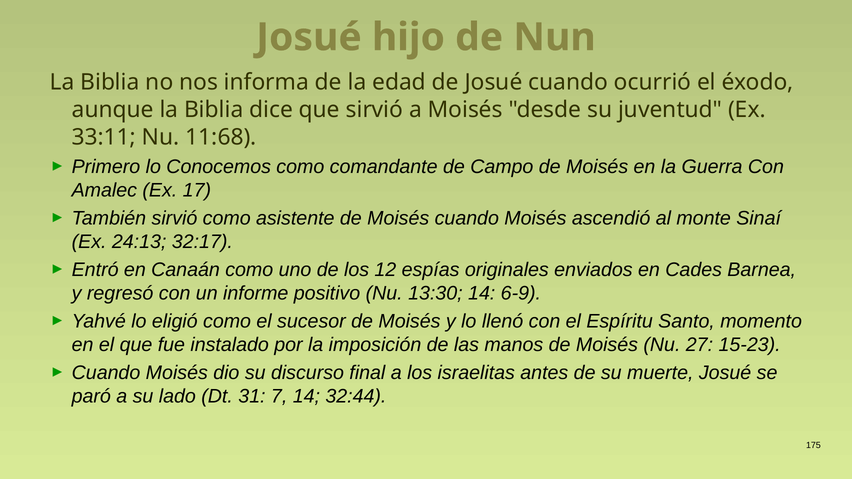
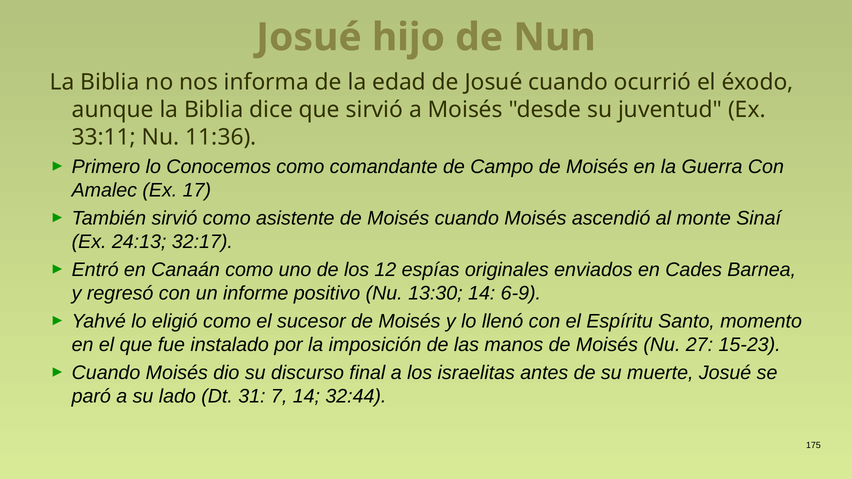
11:68: 11:68 -> 11:36 (221, 137)
